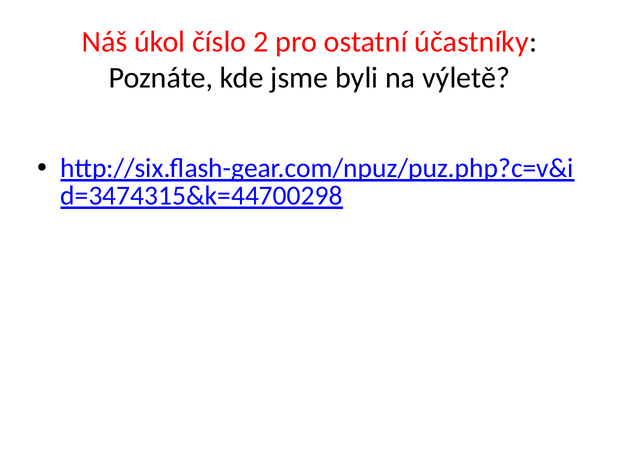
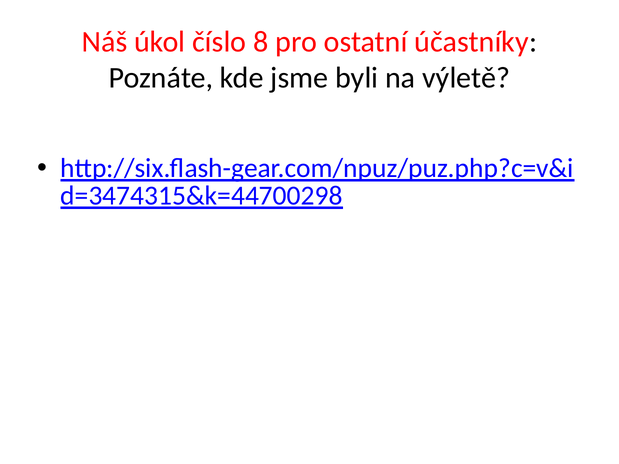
2: 2 -> 8 (261, 42)
